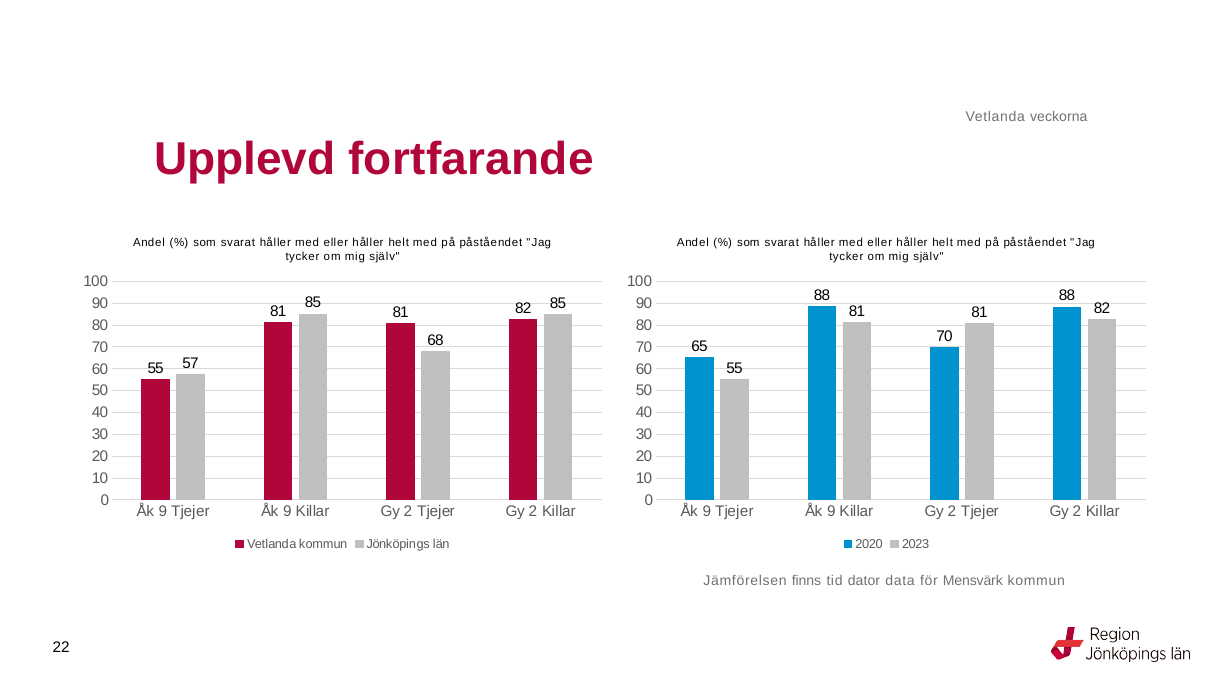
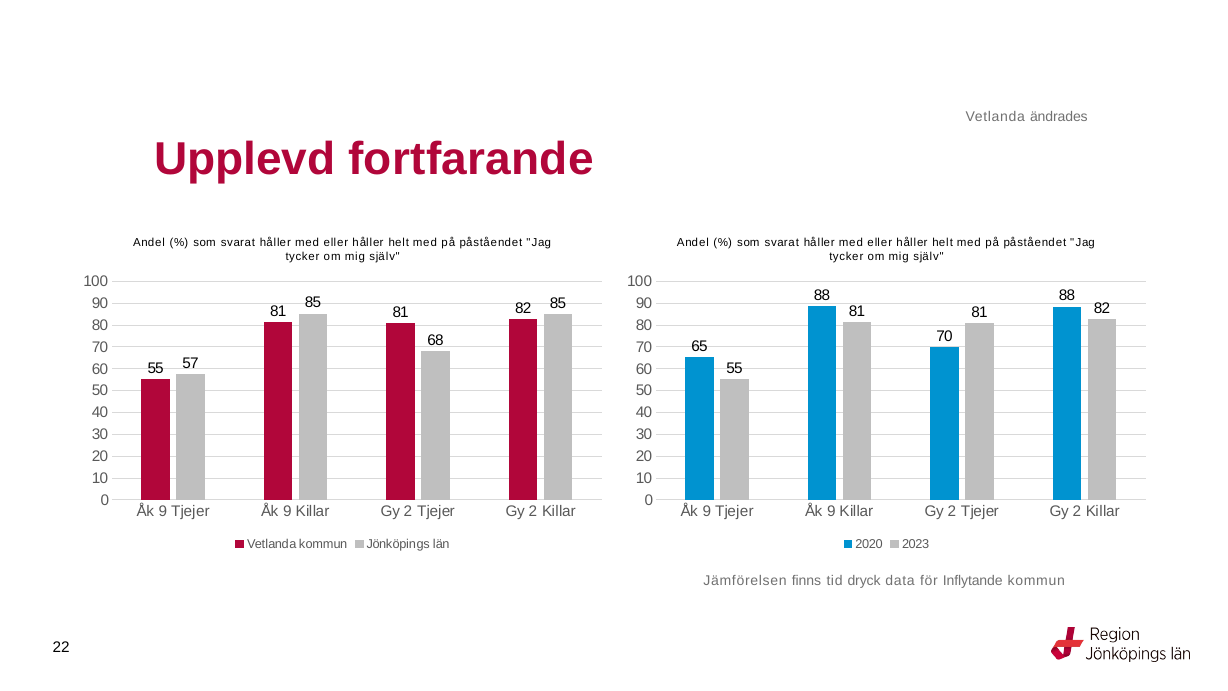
veckorna: veckorna -> ändrades (1059, 117)
dator: dator -> dryck (864, 581)
Mensvärk: Mensvärk -> Inflytande (973, 581)
